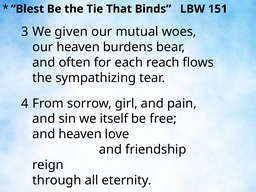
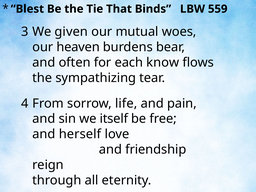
151: 151 -> 559 (218, 9)
reach: reach -> know (163, 62)
girl: girl -> life (126, 103)
and heaven: heaven -> herself (80, 134)
